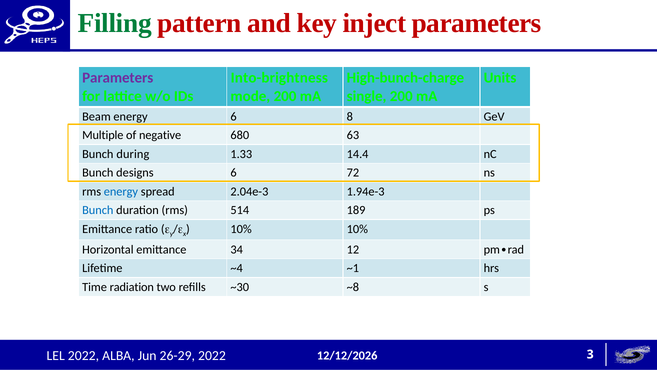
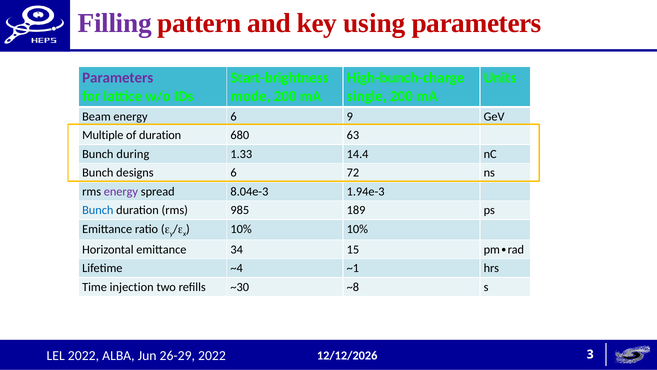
Filling colour: green -> purple (115, 23)
inject: inject -> using (374, 23)
Into-brightness: Into-brightness -> Start-brightness (279, 78)
8: 8 -> 9 (350, 116)
of negative: negative -> duration (160, 135)
energy colour: blue -> purple (121, 191)
2.04e-3: 2.04e-3 -> 8.04e-3 (249, 191)
514: 514 -> 985 (240, 210)
12: 12 -> 15 (353, 249)
radiation: radiation -> injection (132, 287)
